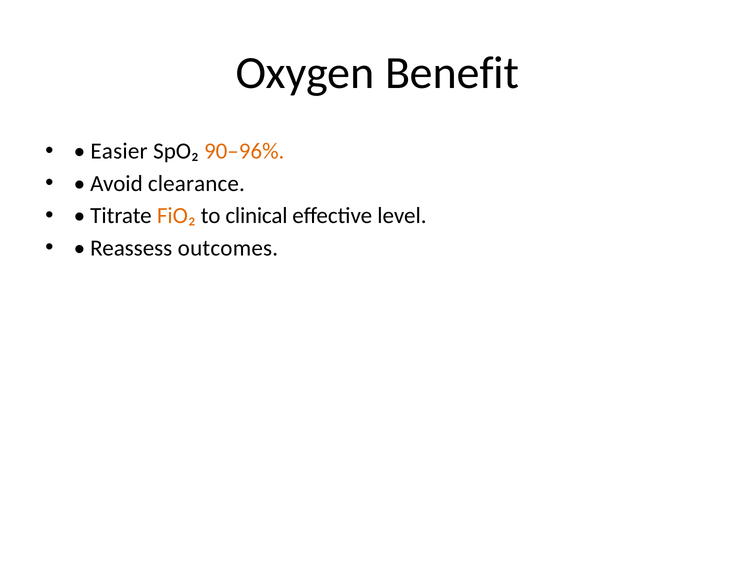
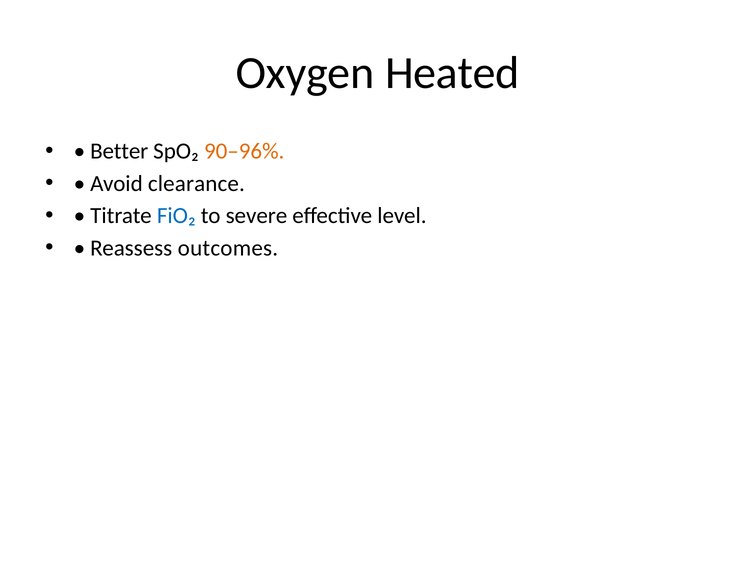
Benefit: Benefit -> Heated (452, 73)
Easier: Easier -> Better (119, 151)
FiO₂ colour: orange -> blue (176, 216)
clinical: clinical -> severe (256, 216)
